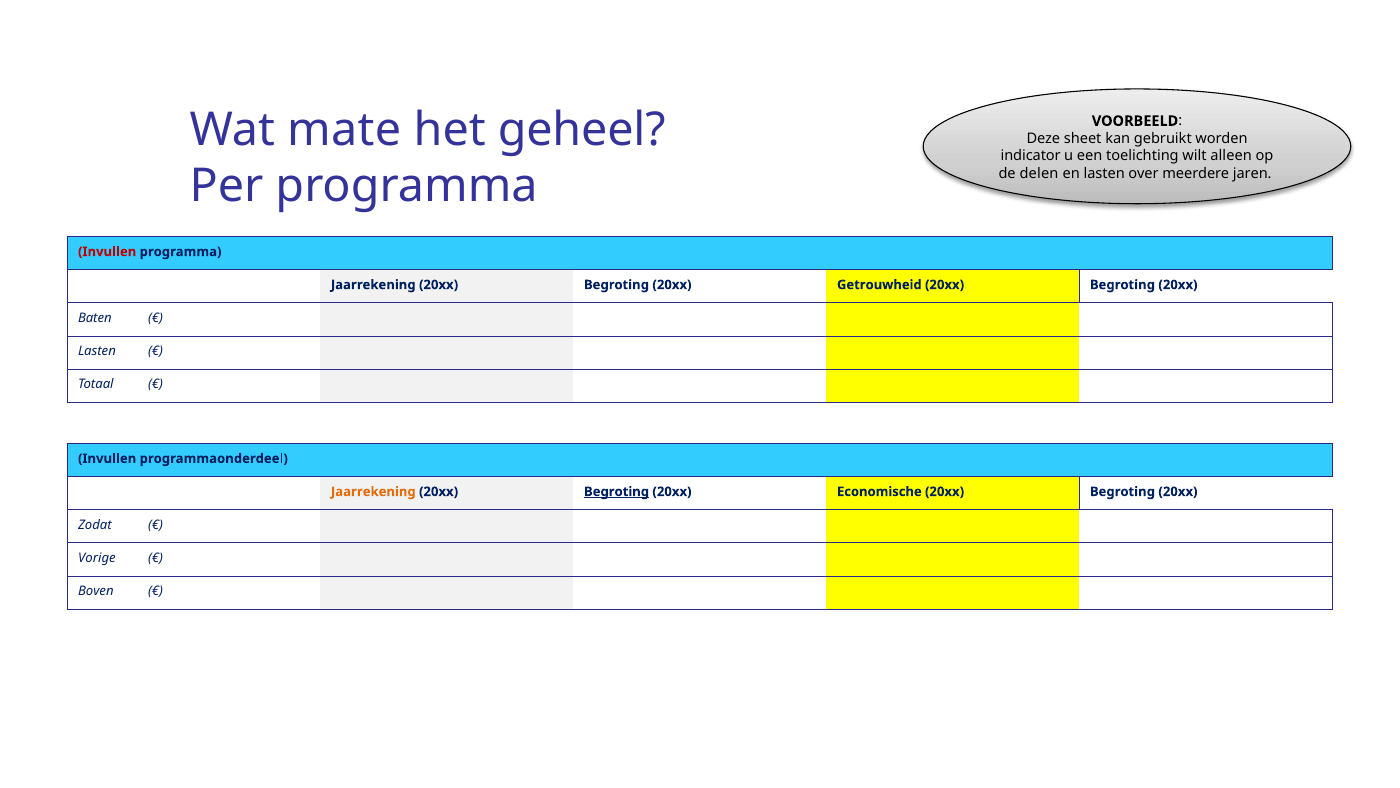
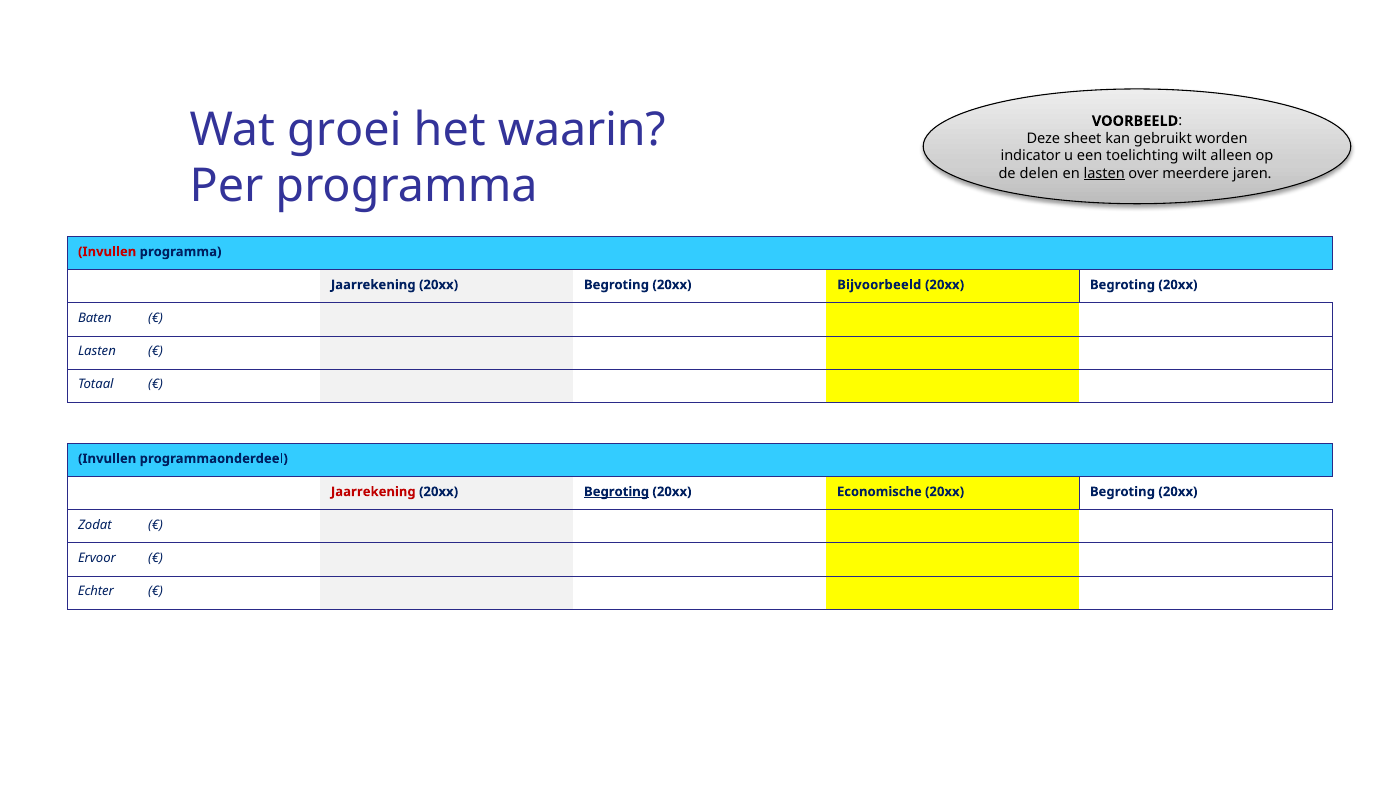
mate: mate -> groei (344, 130)
geheel: geheel -> waarin (582, 130)
lasten underline: none -> present (1104, 174)
Getrouwheid: Getrouwheid -> Bijvoorbeeld (879, 285)
Jaarrekening colour: orange -> red (373, 491)
Vorige: Vorige -> Ervoor (97, 557)
Boven: Boven -> Echter (96, 591)
